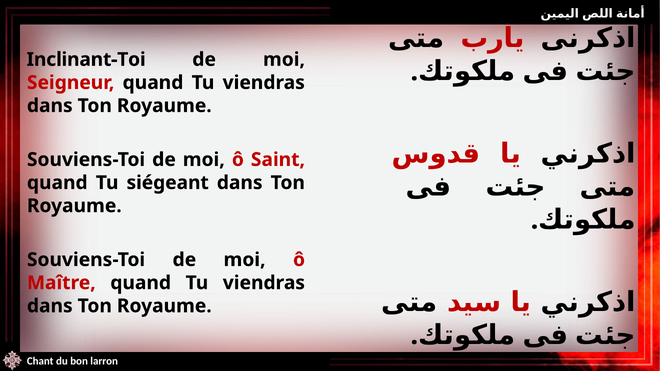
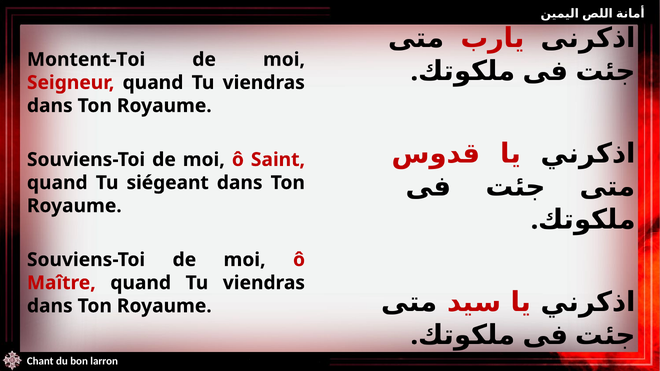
Inclinant-Toi: Inclinant-Toi -> Montent-Toi (86, 60)
